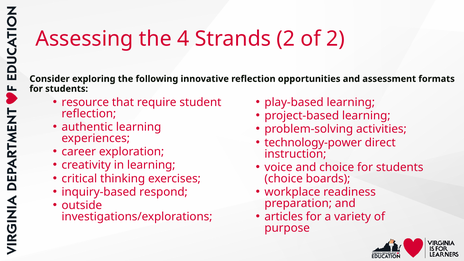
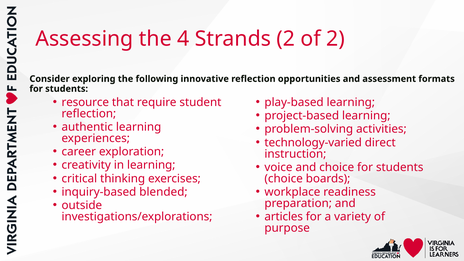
technology-power: technology-power -> technology-varied (313, 143)
respond: respond -> blended (163, 192)
